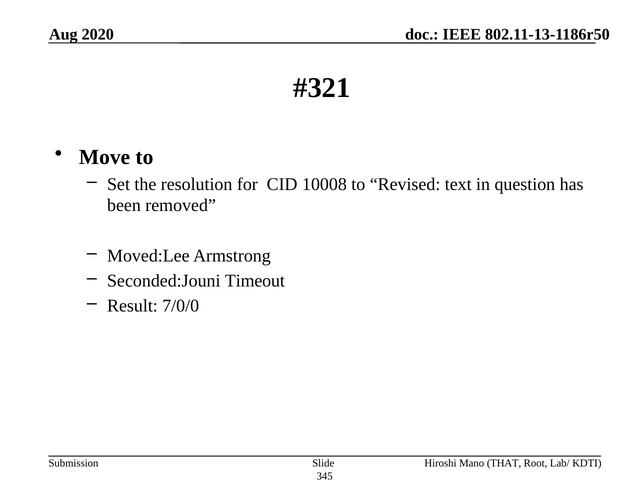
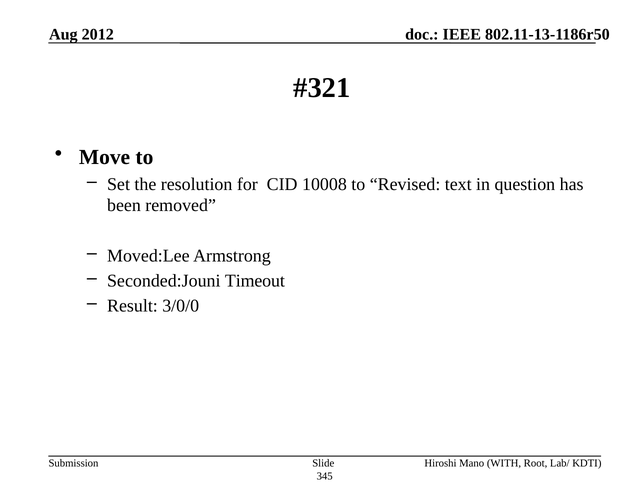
2020: 2020 -> 2012 (98, 34)
7/0/0: 7/0/0 -> 3/0/0 (181, 306)
THAT: THAT -> WITH (504, 463)
